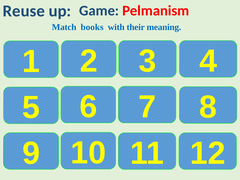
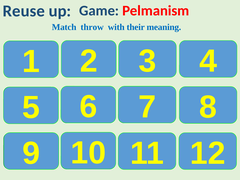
books: books -> throw (92, 27)
